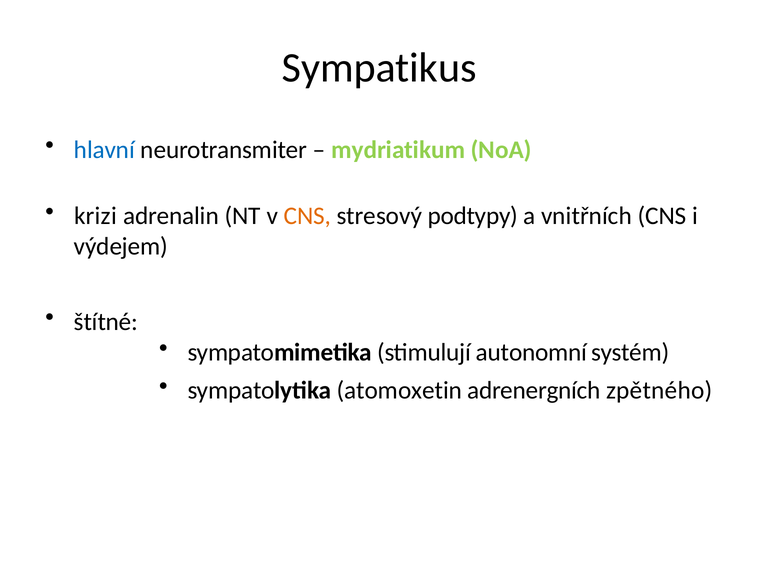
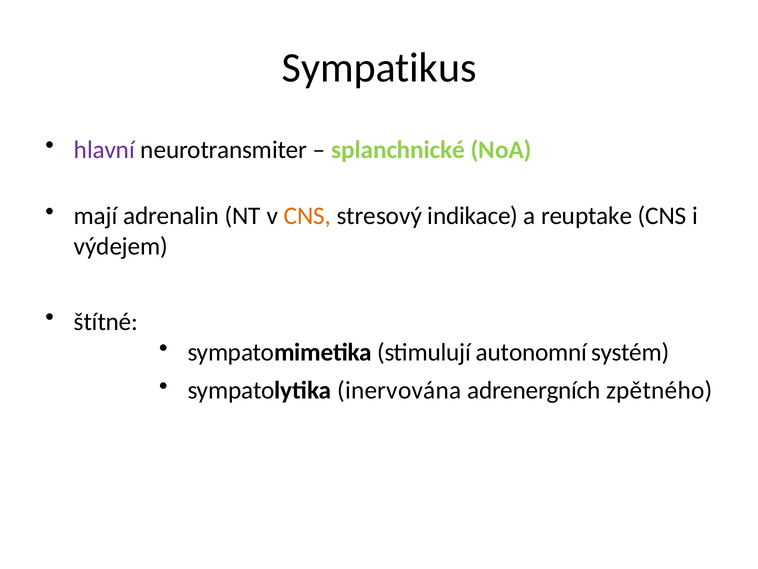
hlavní colour: blue -> purple (104, 150)
mydriatikum: mydriatikum -> splanchnické (398, 150)
krizi: krizi -> mají (96, 216)
podtypy: podtypy -> indikace (473, 216)
vnitřních: vnitřních -> reuptake (587, 216)
atomoxetin: atomoxetin -> inervována (399, 390)
